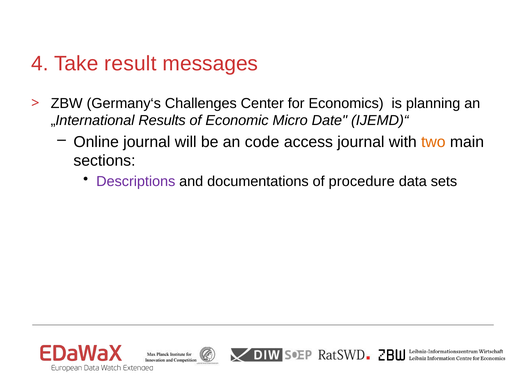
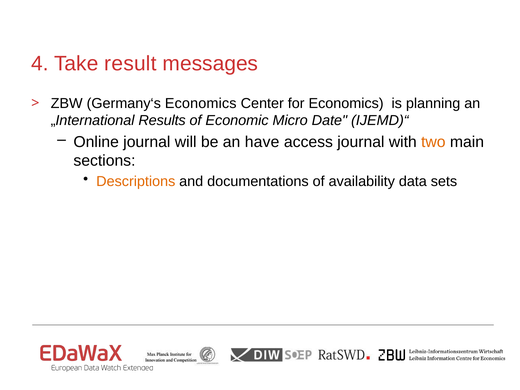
Germany‘s Challenges: Challenges -> Economics (201, 103)
code: code -> have (262, 142)
Descriptions colour: purple -> orange (136, 182)
procedure: procedure -> availability (362, 182)
